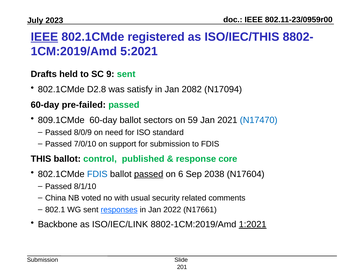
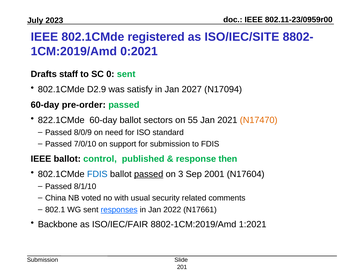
IEEE underline: present -> none (44, 37)
ISO/IEC/THIS: ISO/IEC/THIS -> ISO/IEC/SITE (242, 37)
5:2021: 5:2021 -> 0:2021 (139, 51)
held: held -> staff (69, 74)
9: 9 -> 0 (110, 74)
D2.8: D2.8 -> D2.9 (97, 89)
2082: 2082 -> 2027 (192, 89)
pre-failed: pre-failed -> pre-order (84, 105)
809.1CMde: 809.1CMde -> 822.1CMde (61, 120)
59: 59 -> 55 (193, 120)
N17470 colour: blue -> orange (259, 120)
THIS: THIS -> IEEE (41, 159)
core: core -> then (228, 159)
6: 6 -> 3 (181, 174)
2038: 2038 -> 2001 (214, 174)
ISO/IEC/LINK: ISO/IEC/LINK -> ISO/IEC/FAIR (120, 224)
1:2021 underline: present -> none (253, 224)
